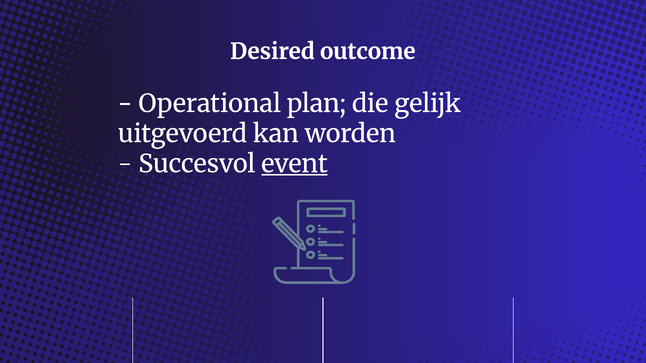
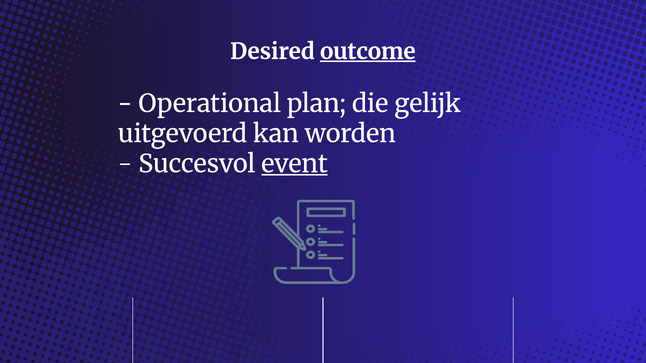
outcome underline: none -> present (368, 52)
